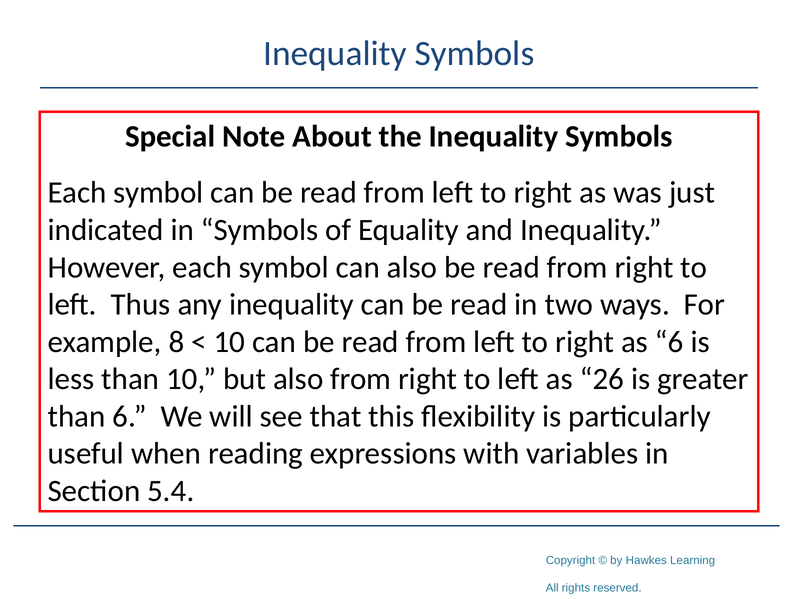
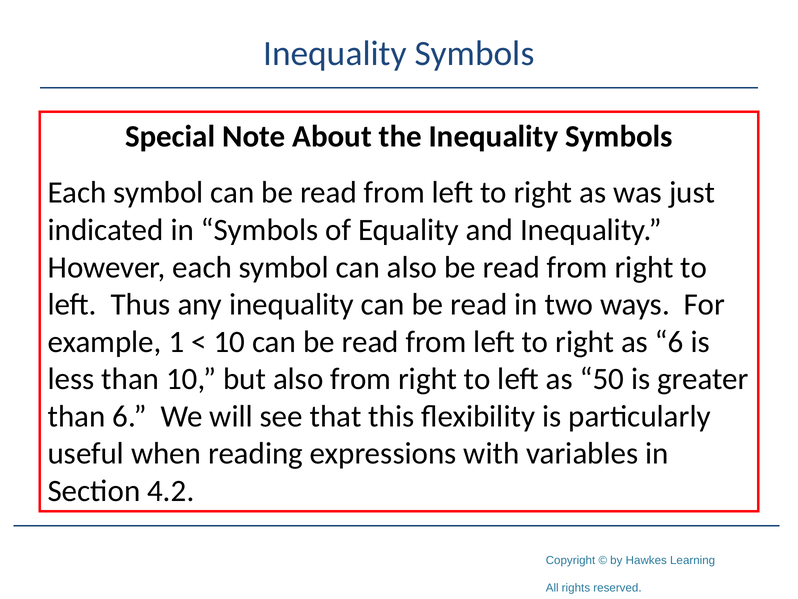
8: 8 -> 1 (176, 342)
26: 26 -> 50 (602, 379)
5.4: 5.4 -> 4.2 (171, 491)
